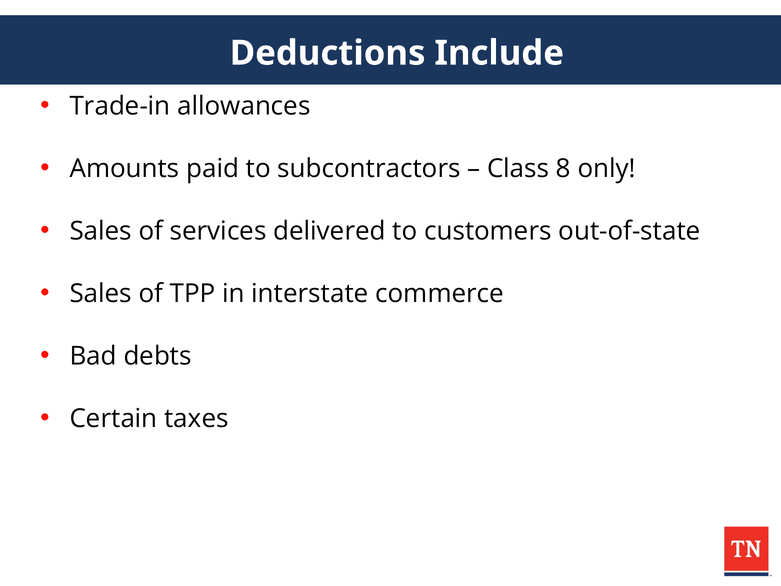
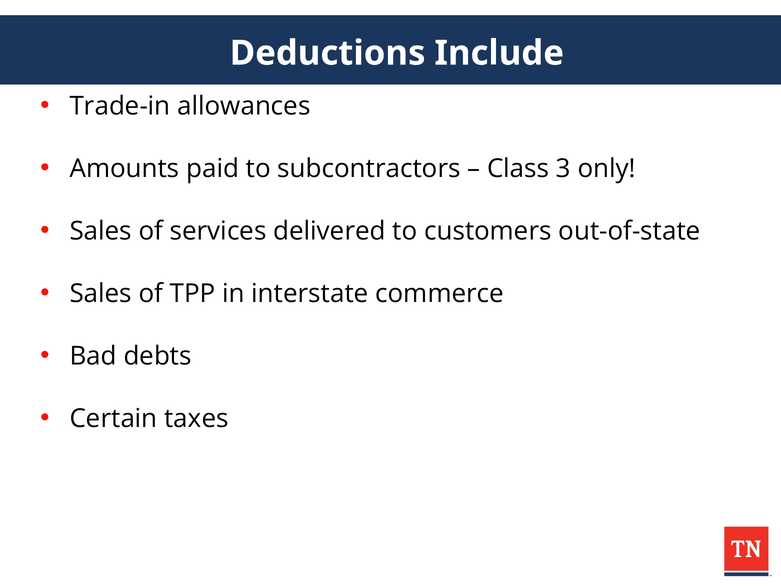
8: 8 -> 3 (563, 168)
